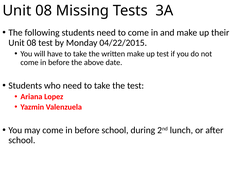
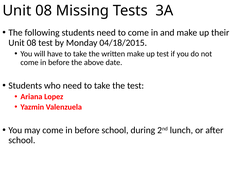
04/22/2015: 04/22/2015 -> 04/18/2015 (123, 43)
